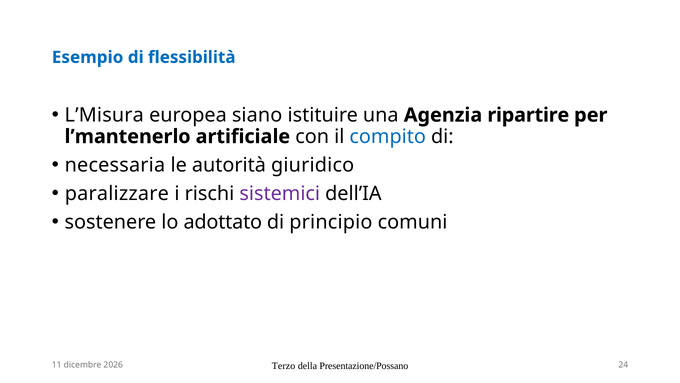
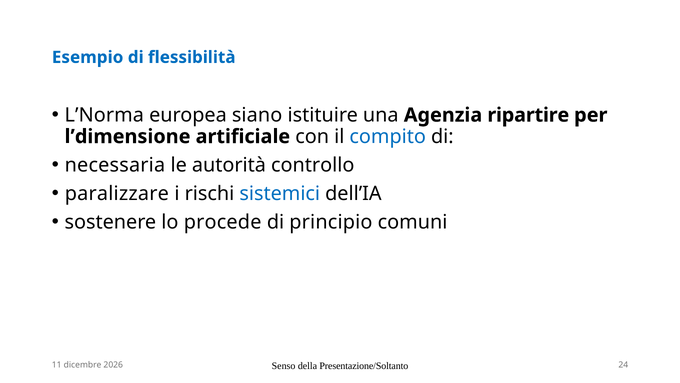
L’Misura: L’Misura -> L’Norma (104, 115)
l’mantenerlo: l’mantenerlo -> l’dimensione (128, 136)
giuridico: giuridico -> controllo (313, 165)
sistemici colour: purple -> blue (280, 193)
adottato: adottato -> procede (223, 222)
Terzo: Terzo -> Senso (284, 365)
Presentazione/Possano: Presentazione/Possano -> Presentazione/Soltanto (364, 365)
